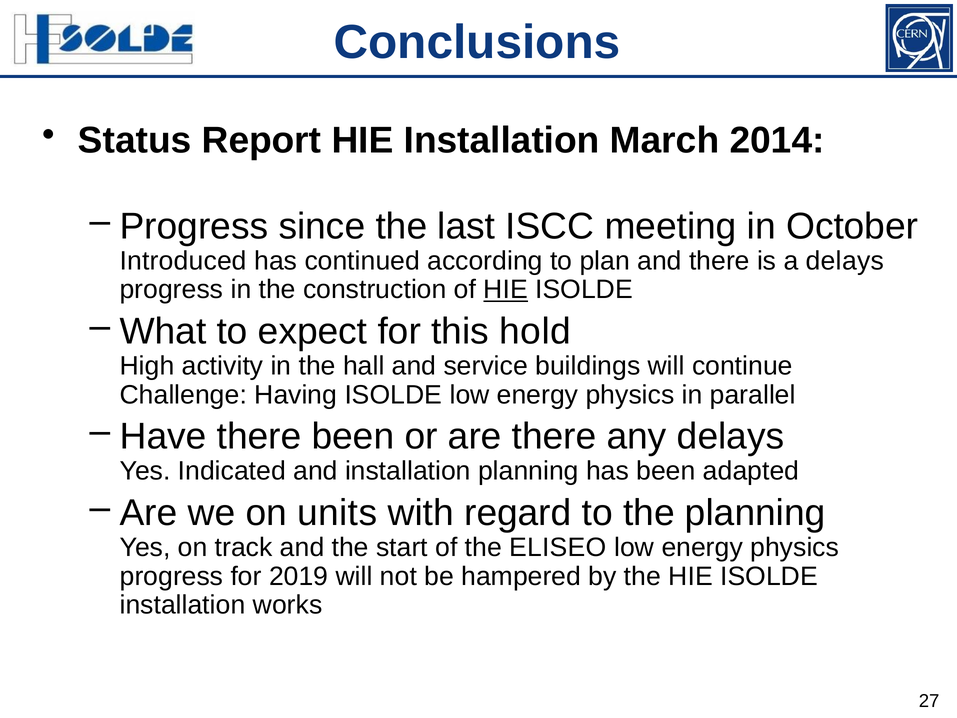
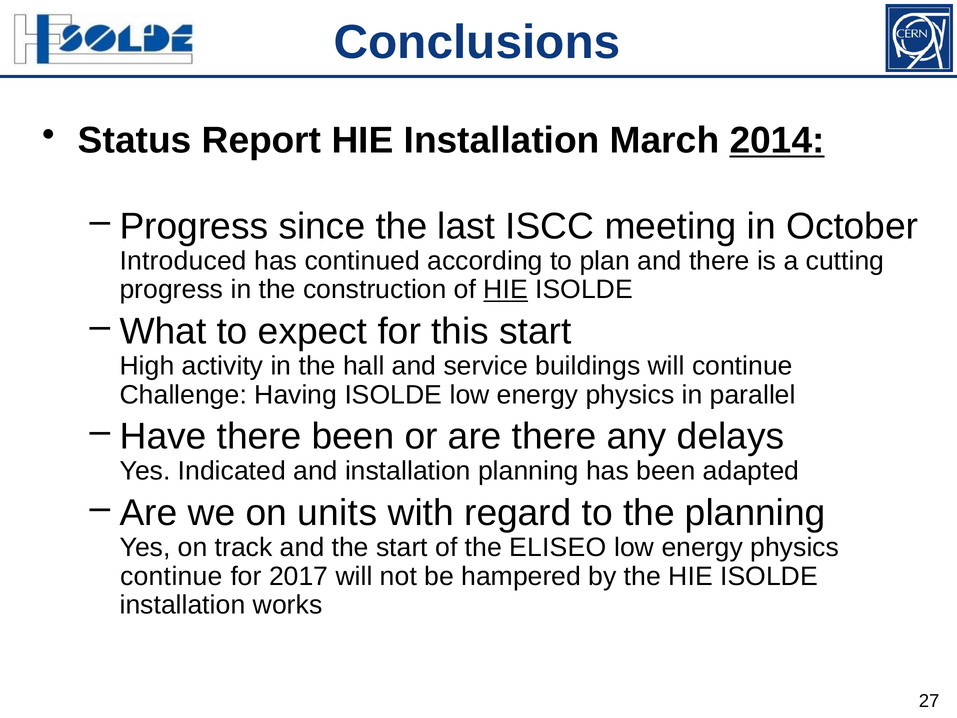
2014 underline: none -> present (777, 140)
a delays: delays -> cutting (845, 261)
this hold: hold -> start (535, 331)
progress: progress -> continue (171, 576)
2019: 2019 -> 2017 (299, 576)
